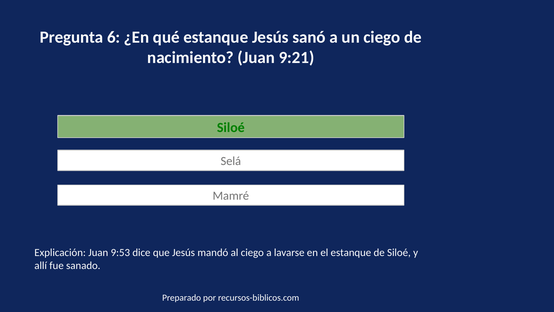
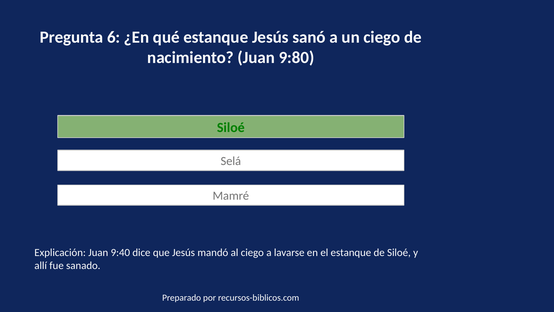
9:21: 9:21 -> 9:80 (296, 57)
9:53: 9:53 -> 9:40 (120, 252)
